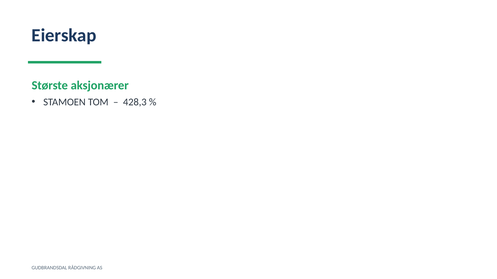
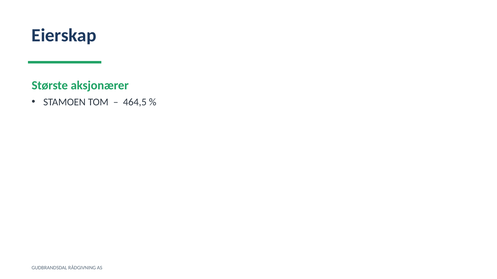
428,3: 428,3 -> 464,5 (135, 102)
